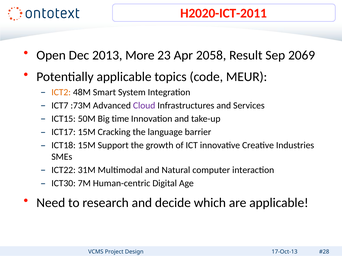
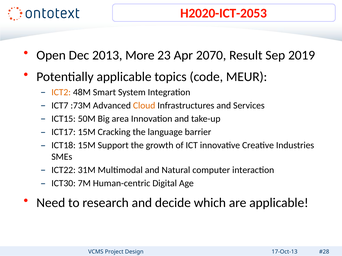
H2020-ICT-2011: H2020-ICT-2011 -> H2020-ICT-2053 (224, 13)
2058: 2058 -> 2070 (211, 55)
2069: 2069 -> 2019 (302, 55)
Cloud colour: purple -> orange (144, 106)
time: time -> area (120, 119)
